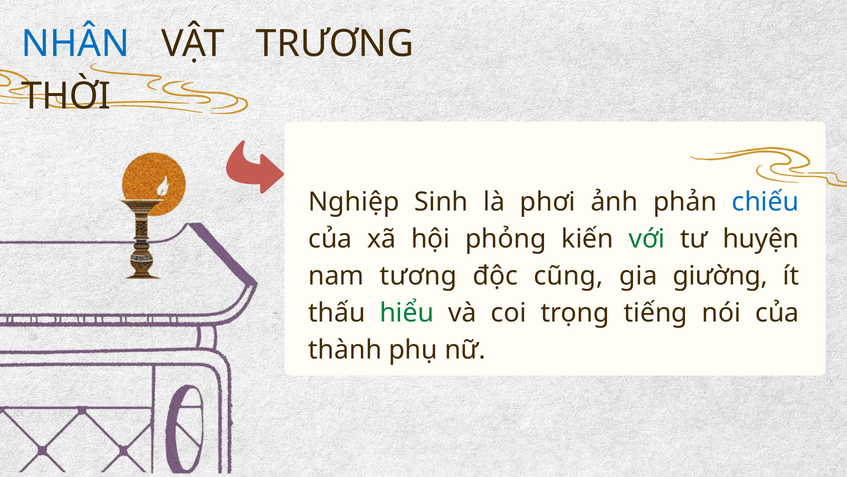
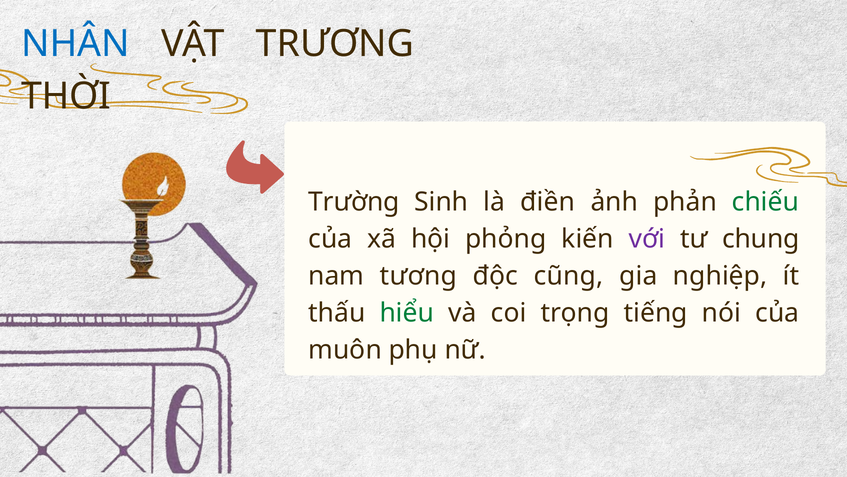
Nghiệp: Nghiệp -> Trường (354, 202)
phơi: phơi -> điền (548, 202)
chiếu colour: blue -> green (765, 202)
với colour: green -> purple (647, 239)
huyện: huyện -> chung (761, 239)
giường: giường -> nghiệp (720, 276)
thành: thành -> muôn (345, 350)
